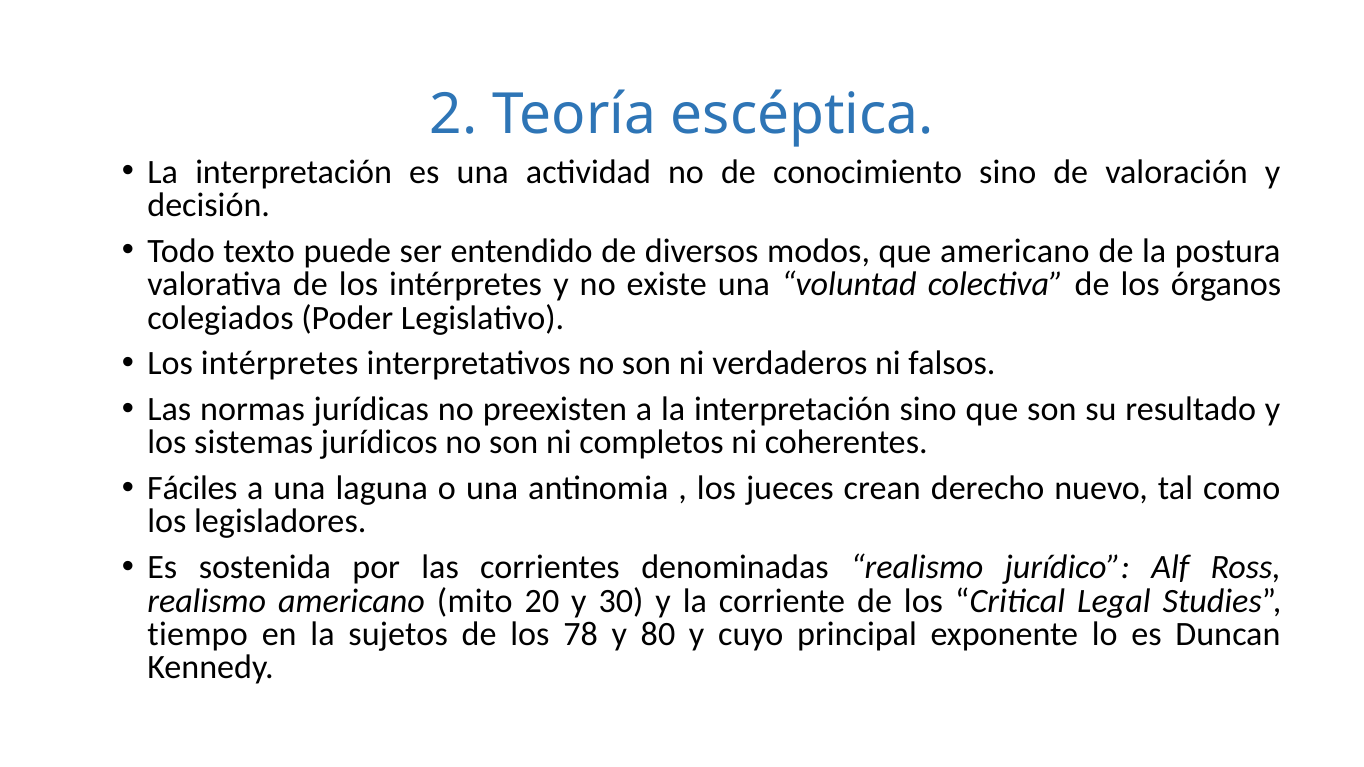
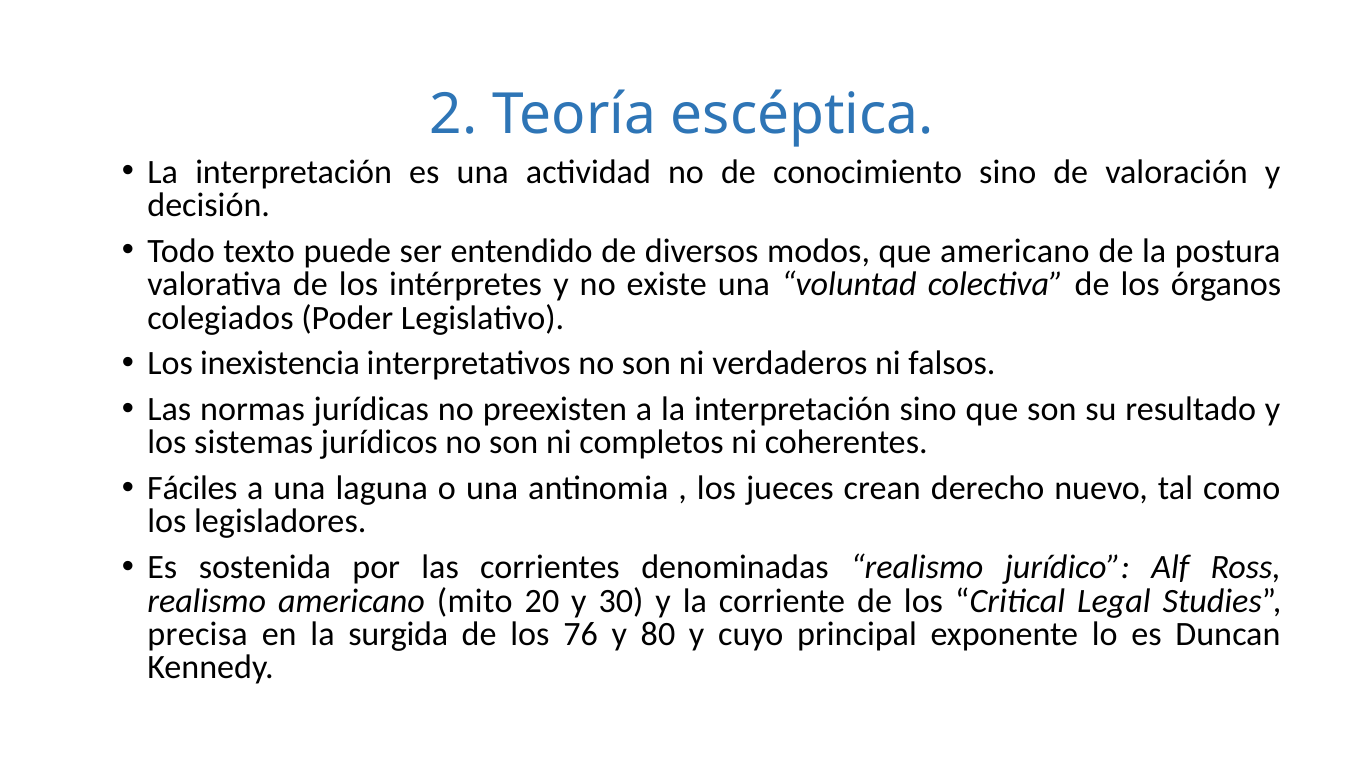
intérpretes: intérpretes -> inexistencia (280, 364)
tiempo: tiempo -> precisa (198, 634)
sujetos: sujetos -> surgida (398, 634)
78: 78 -> 76 (581, 634)
